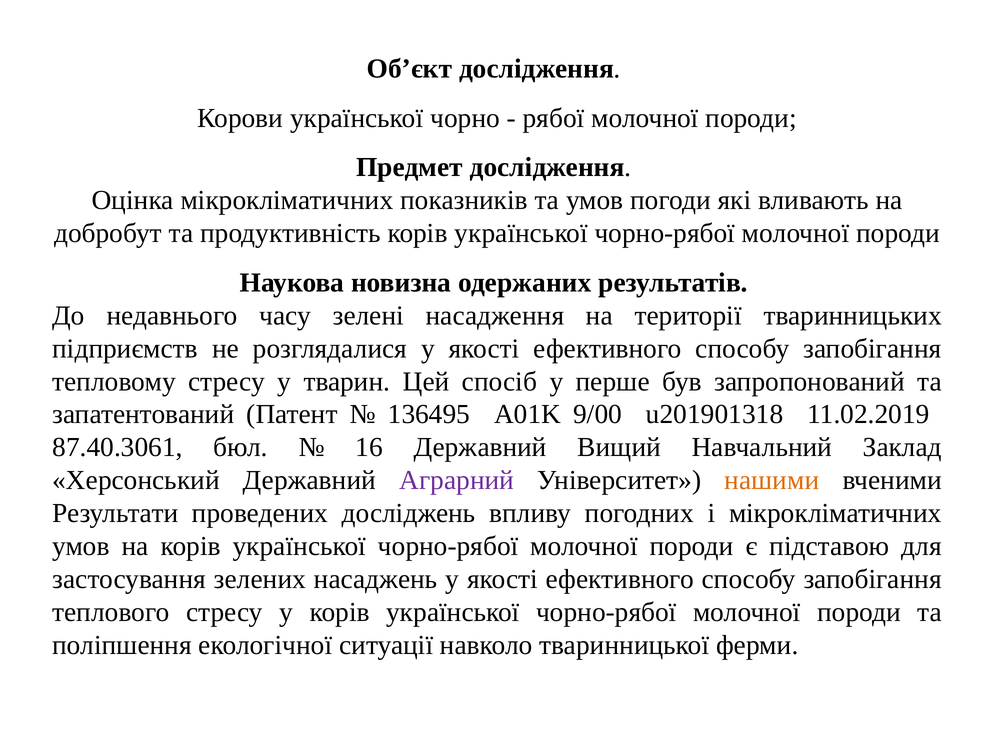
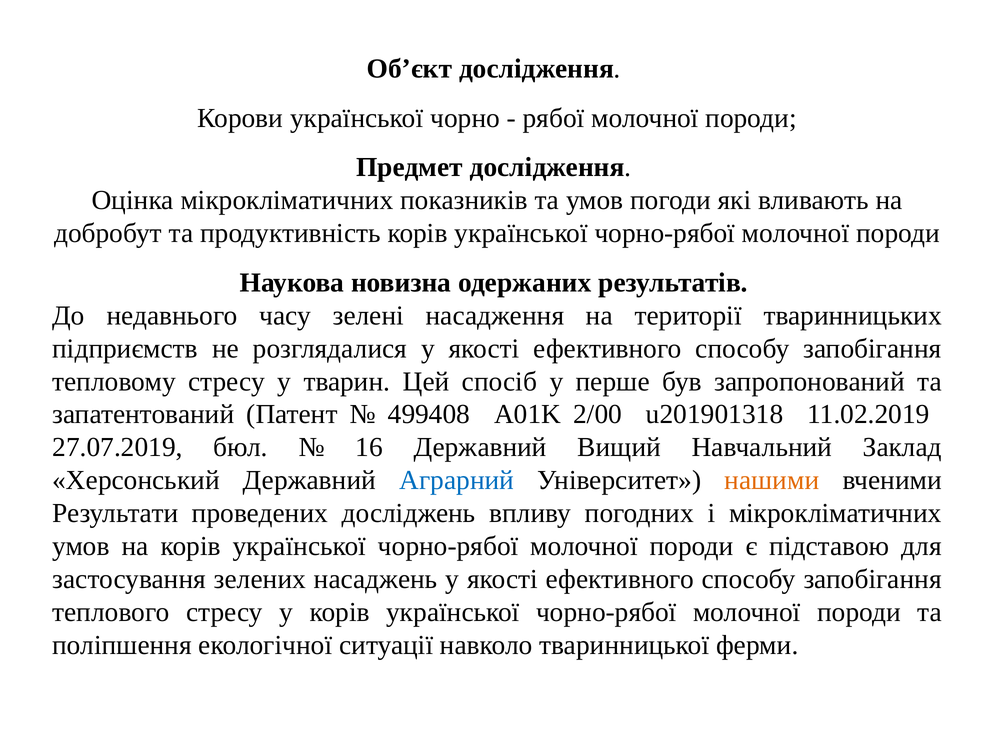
136495: 136495 -> 499408 (429, 414)
9/00: 9/00 -> 2/00 (598, 414)
87.40.3061: 87.40.3061 -> 27.07.2019 (118, 447)
Аграрний colour: purple -> blue (457, 480)
